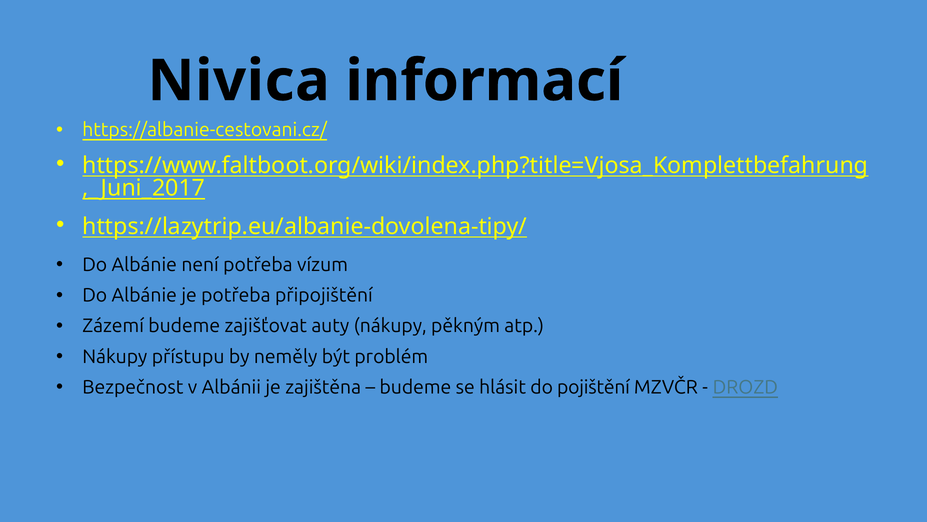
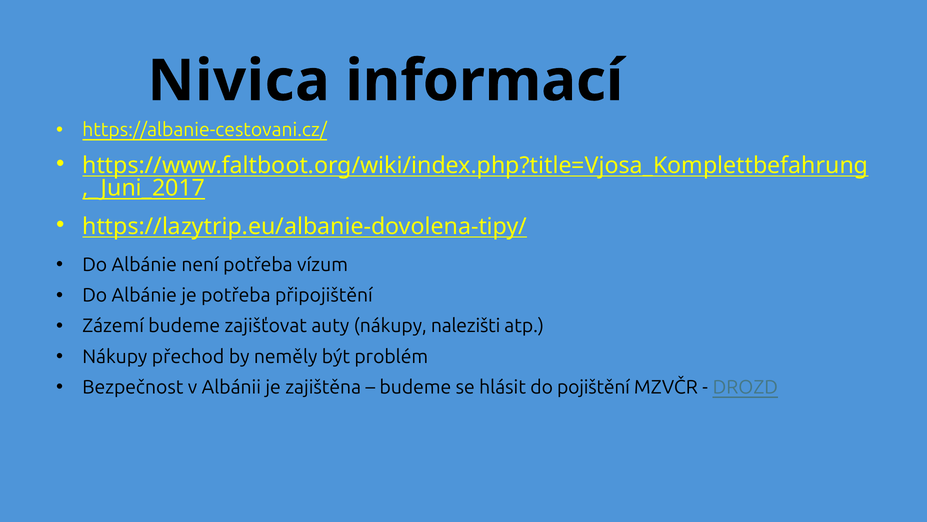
pěkným: pěkným -> nalezišti (466, 326)
přístupu: přístupu -> přechod (188, 356)
